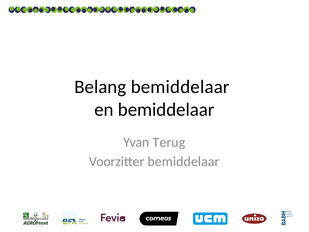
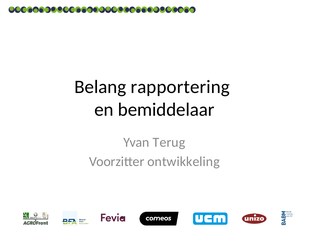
Belang bemiddelaar: bemiddelaar -> rapportering (180, 87)
Voorzitter bemiddelaar: bemiddelaar -> ontwikkeling (184, 161)
